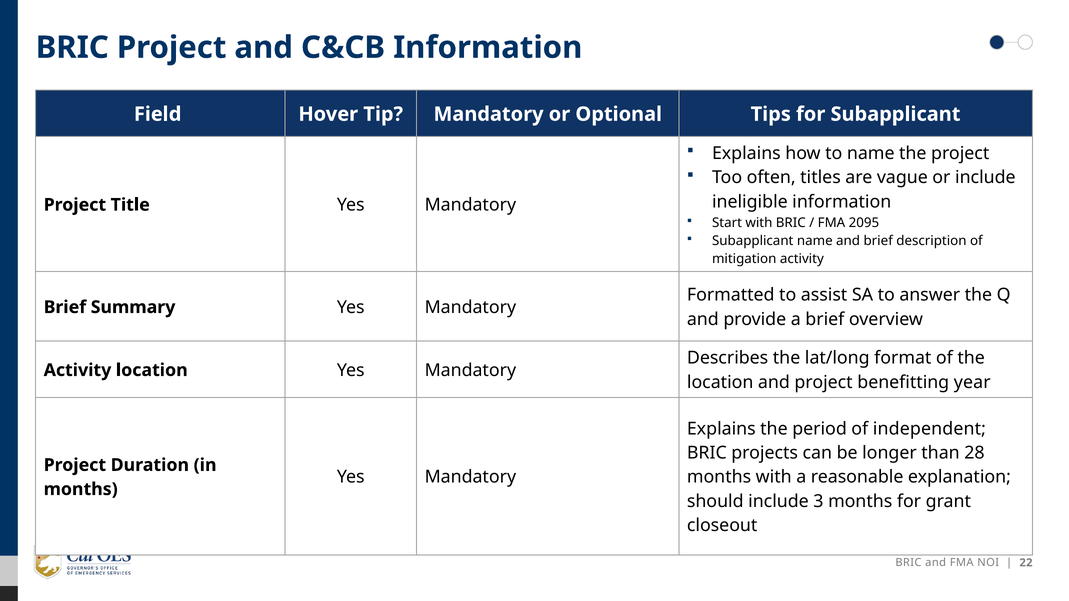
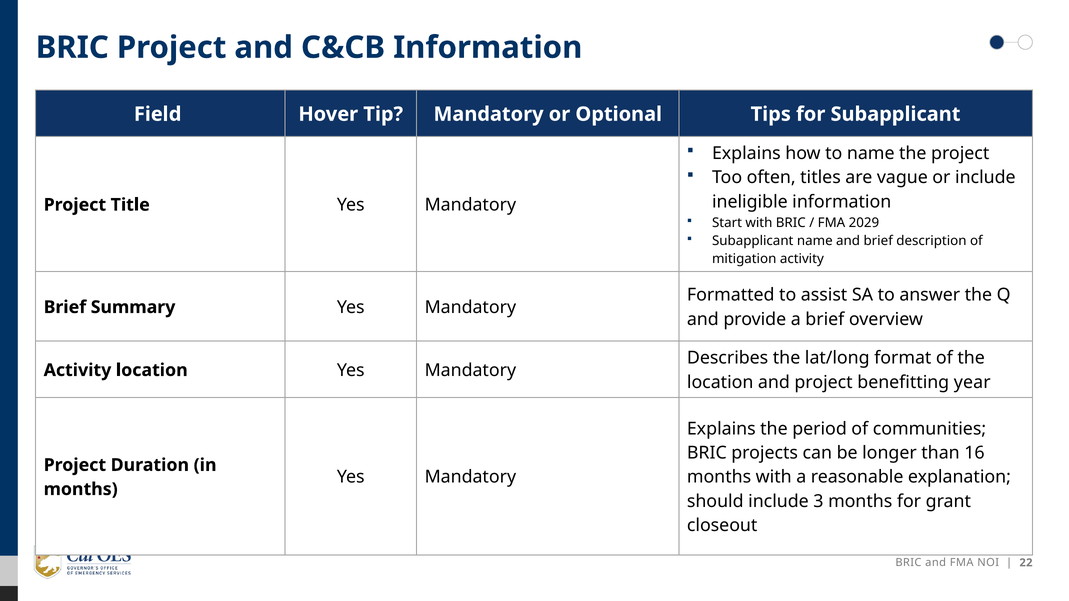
2095: 2095 -> 2029 (864, 223)
independent: independent -> communities (929, 429)
28: 28 -> 16 (974, 453)
